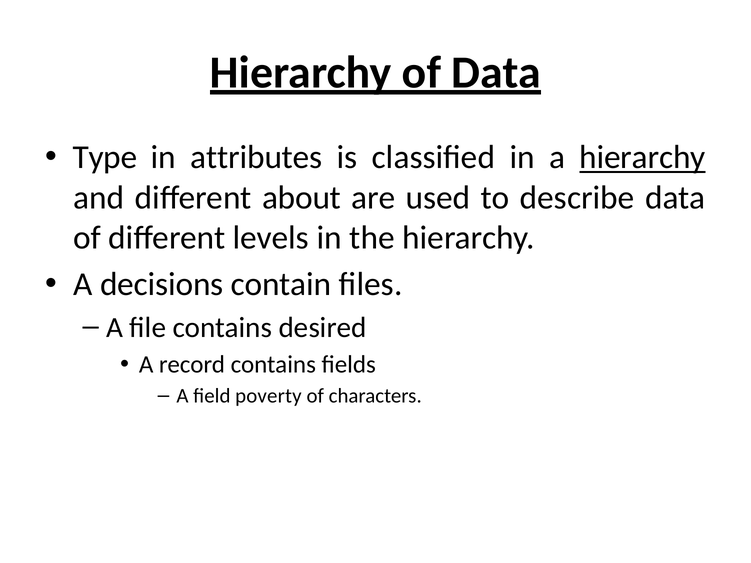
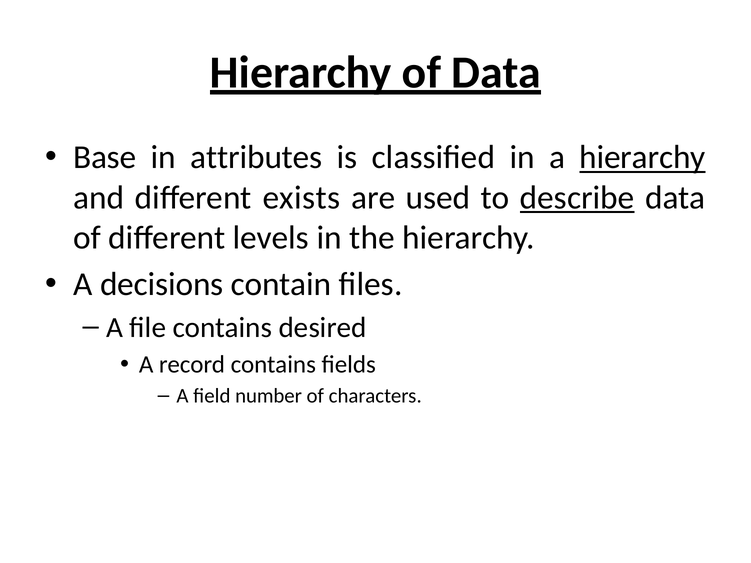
Type: Type -> Base (105, 158)
about: about -> exists (301, 198)
describe underline: none -> present (577, 198)
poverty: poverty -> number (269, 396)
